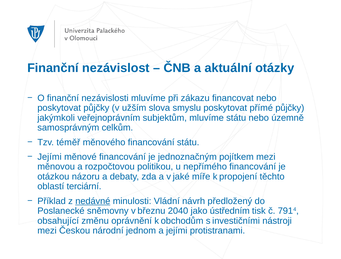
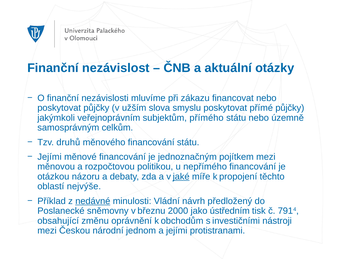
subjektům mluvíme: mluvíme -> přímého (207, 118)
téměř: téměř -> druhů (68, 142)
jaké underline: none -> present (181, 177)
terciární: terciární -> nejvýše (84, 187)
2040: 2040 -> 2000 (178, 211)
